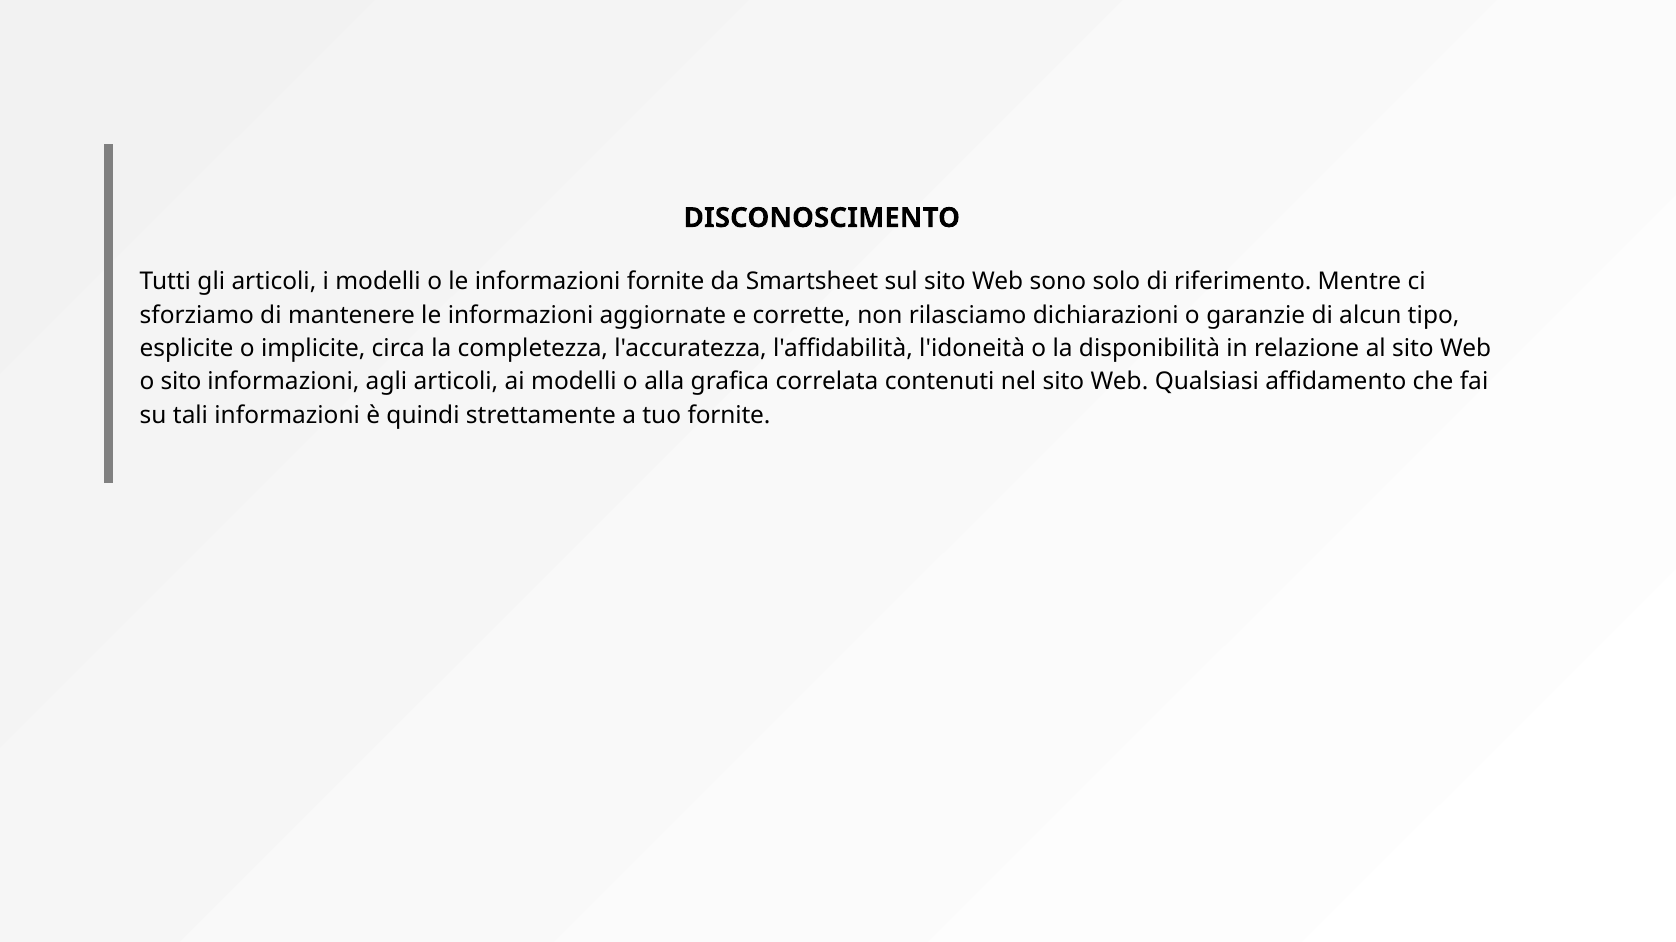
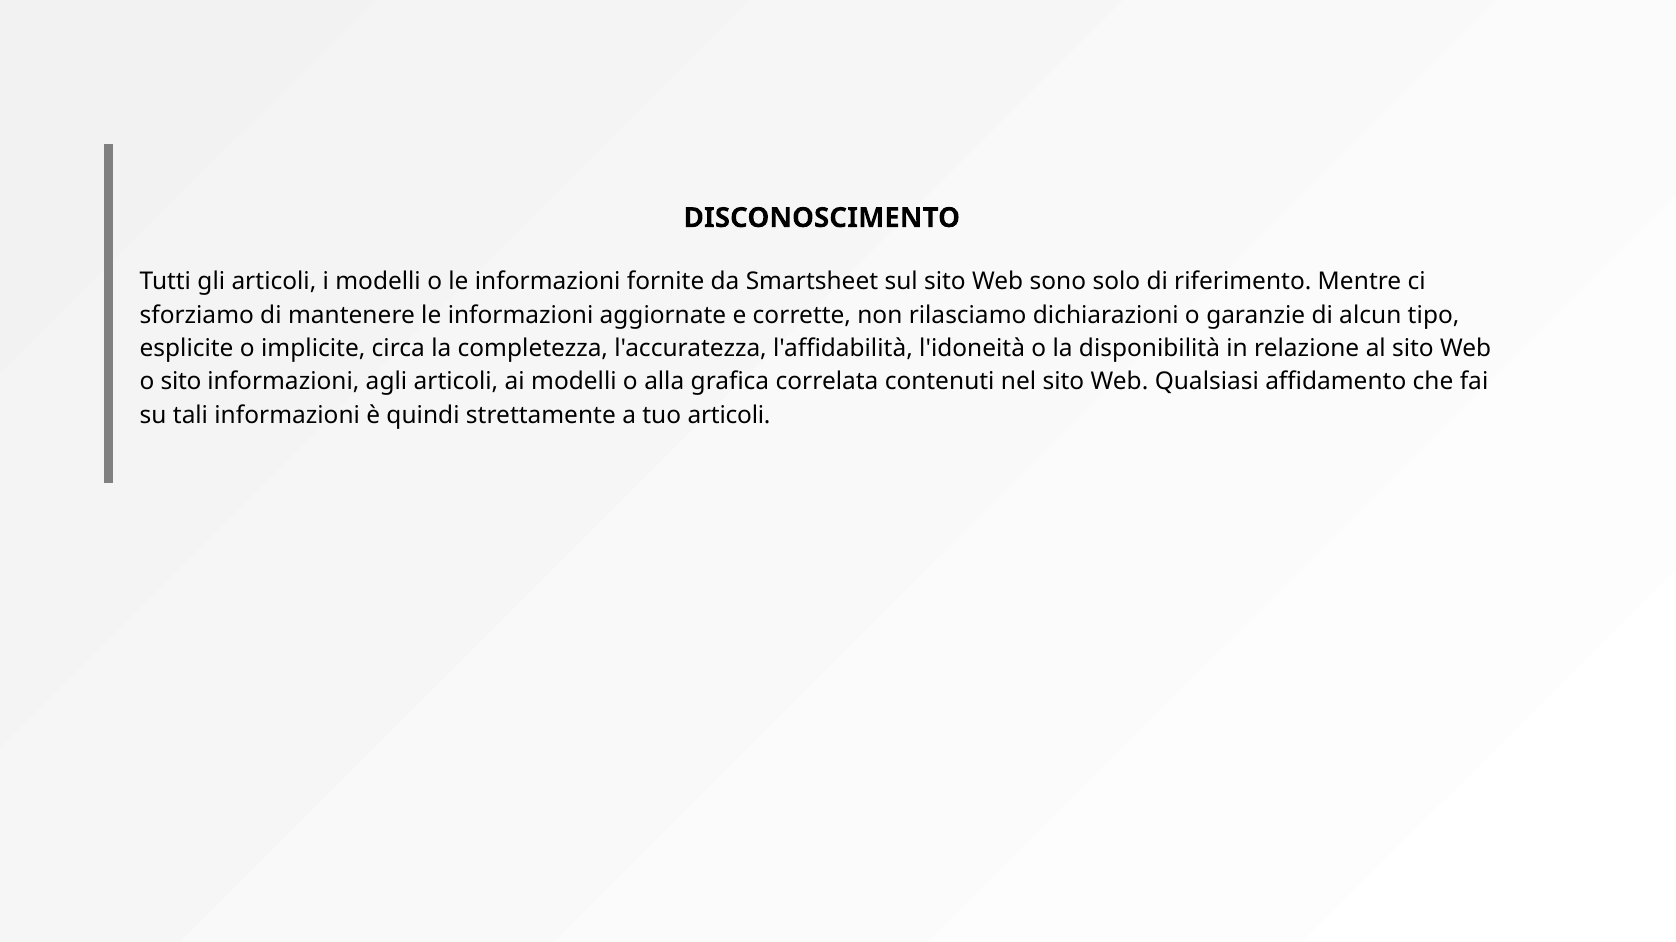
tuo fornite: fornite -> articoli (729, 415)
